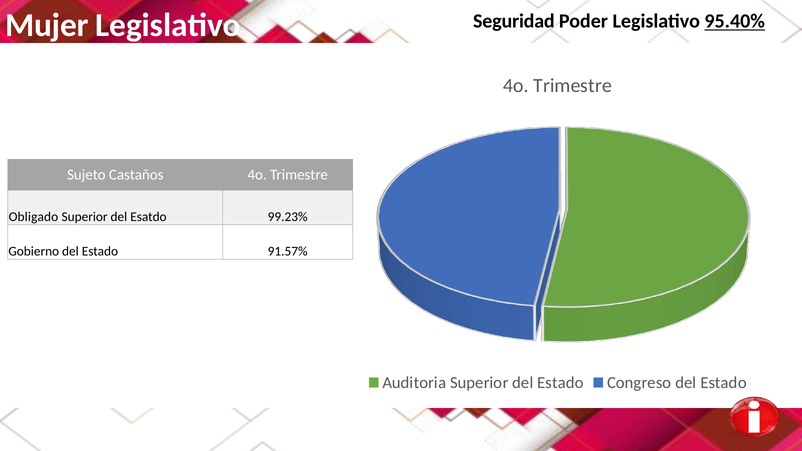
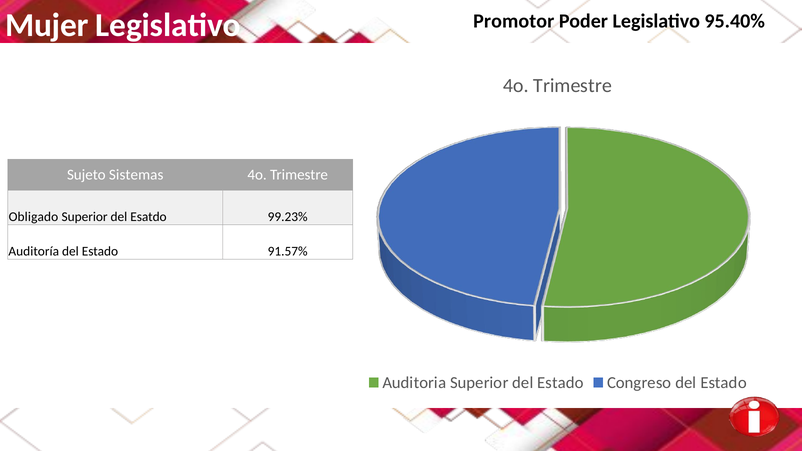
Seguridad: Seguridad -> Promotor (514, 21)
95.40% underline: present -> none (735, 21)
Castaños: Castaños -> Sistemas (136, 175)
Gobierno: Gobierno -> Auditoría (34, 251)
